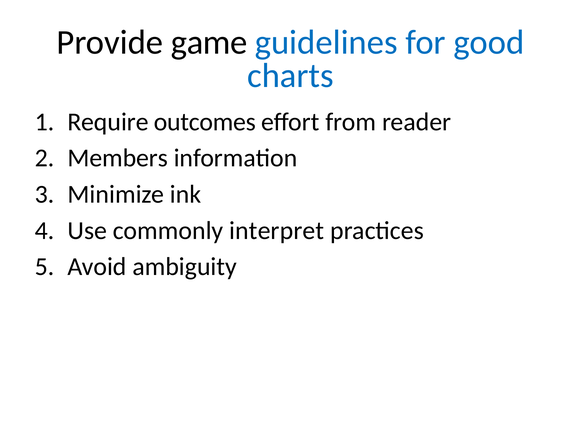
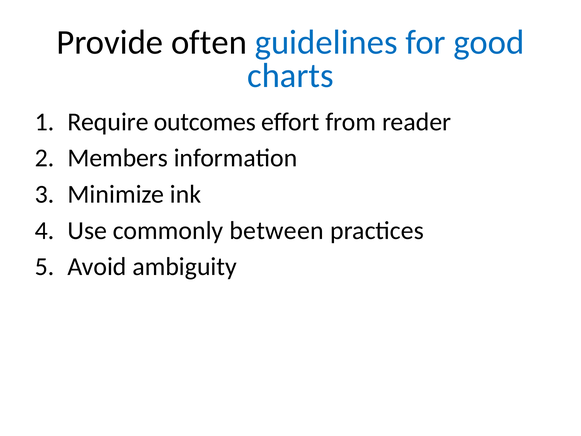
game: game -> often (209, 42)
interpret: interpret -> between (277, 230)
